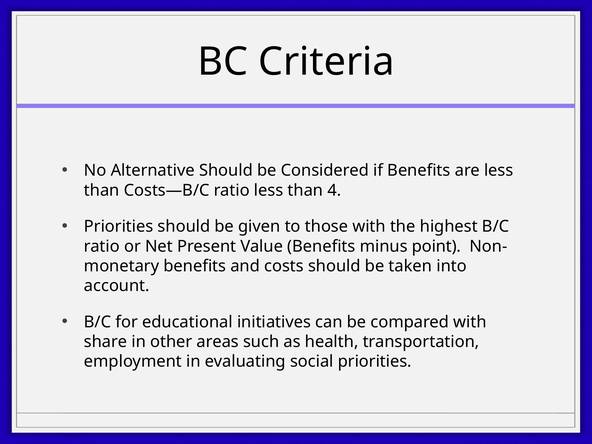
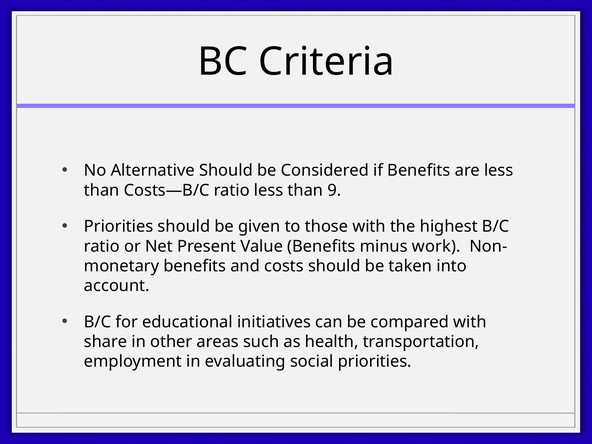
4: 4 -> 9 (334, 190)
point: point -> work (436, 246)
